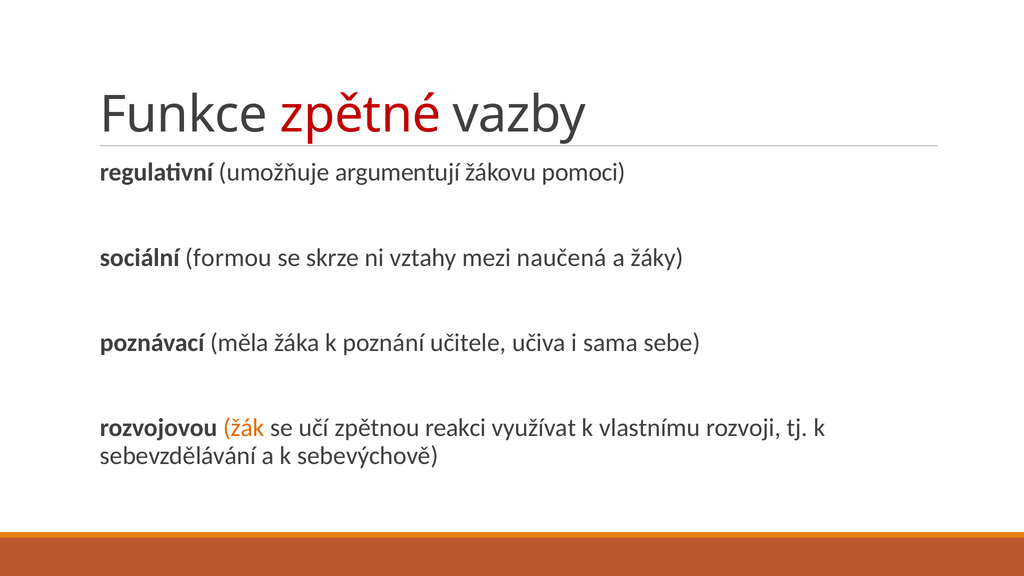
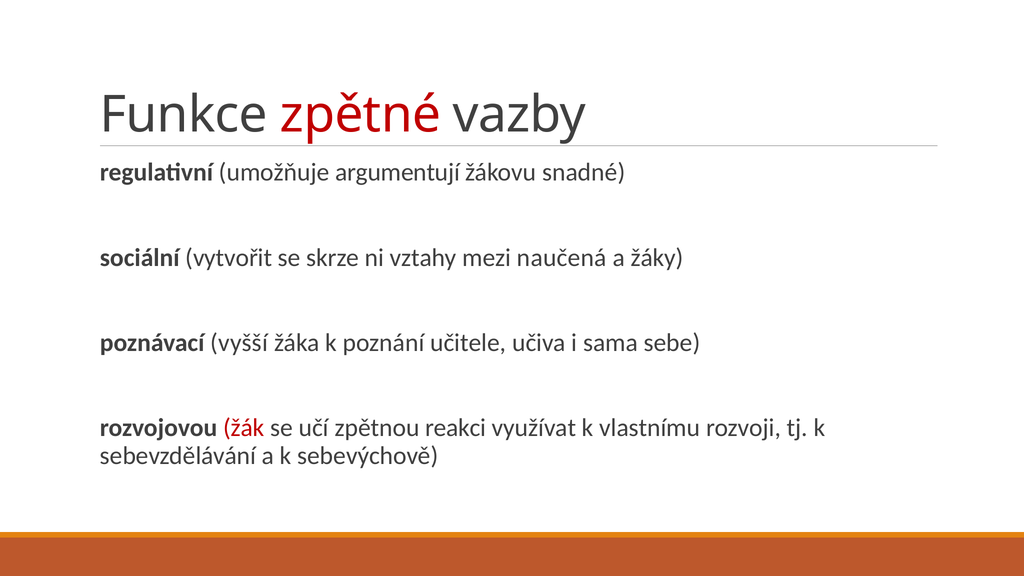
pomoci: pomoci -> snadné (584, 173)
formou: formou -> vytvořit (229, 258)
měla: měla -> vyšší (239, 343)
žák colour: orange -> red (244, 428)
